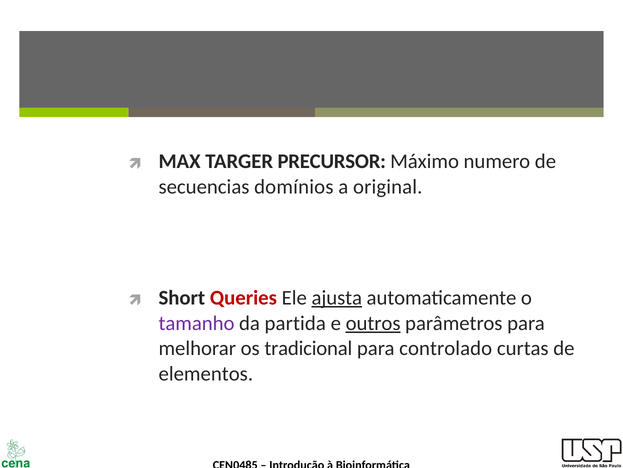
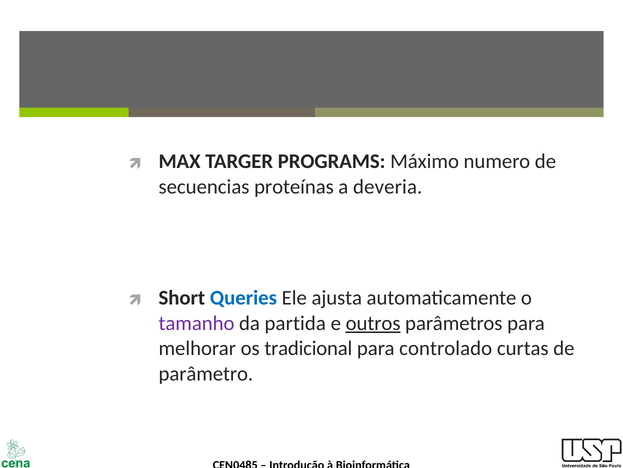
PRECURSOR: PRECURSOR -> PROGRAMS (332, 161)
domínios: domínios -> proteínas (294, 187)
original: original -> deveria (388, 187)
Queries colour: red -> blue (243, 297)
ajusta underline: present -> none (337, 297)
elementos: elementos -> parâmetro (206, 373)
